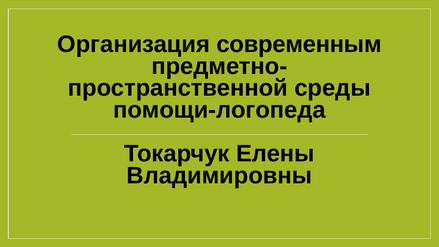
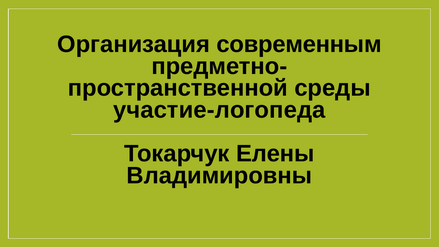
помощи-логопеда: помощи-логопеда -> участие-логопеда (219, 110)
